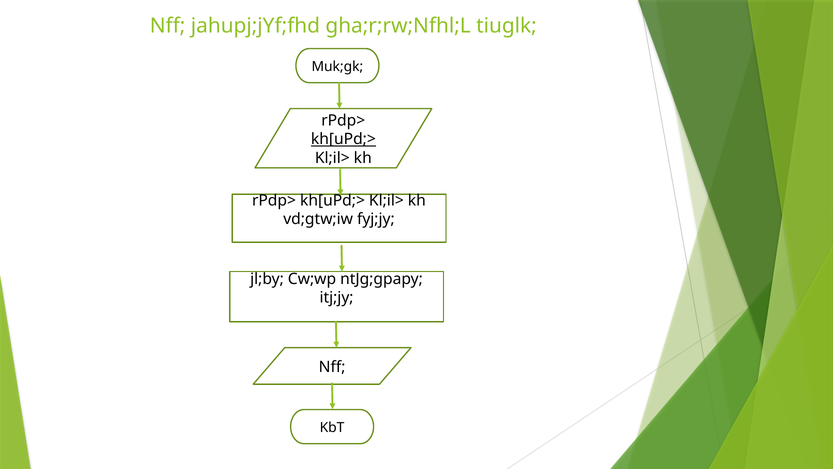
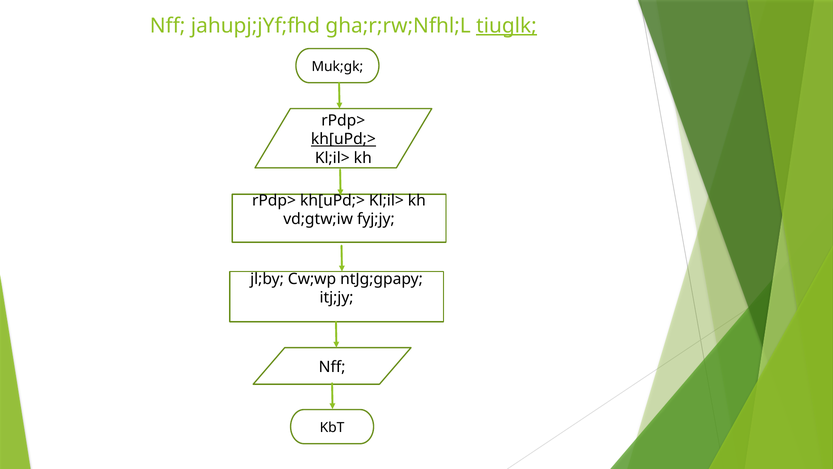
tiuglk underline: none -> present (506, 26)
